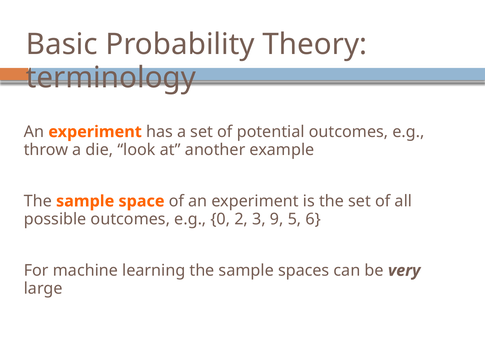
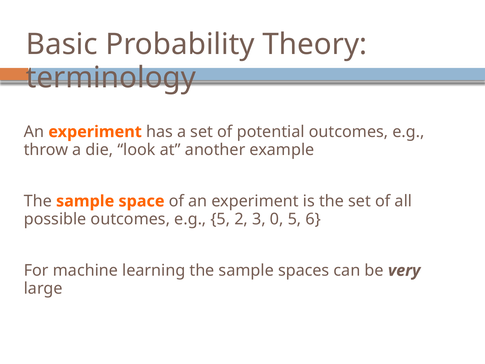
e.g 0: 0 -> 5 (220, 219)
9: 9 -> 0 (277, 219)
